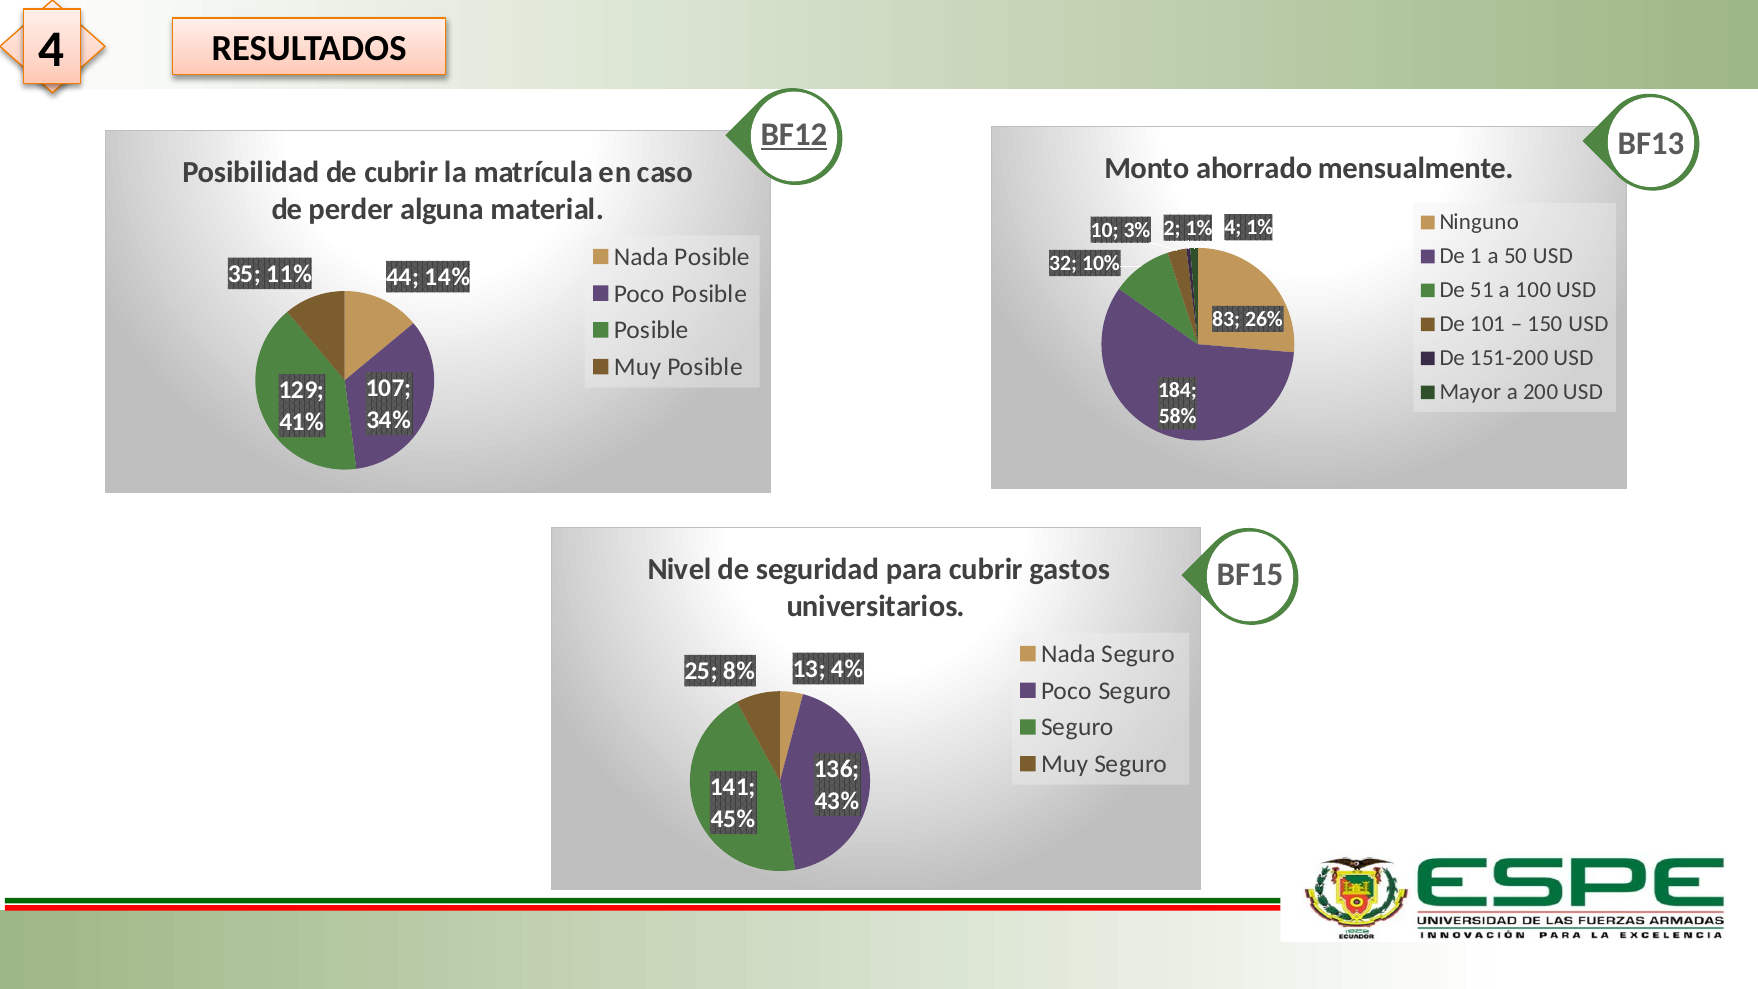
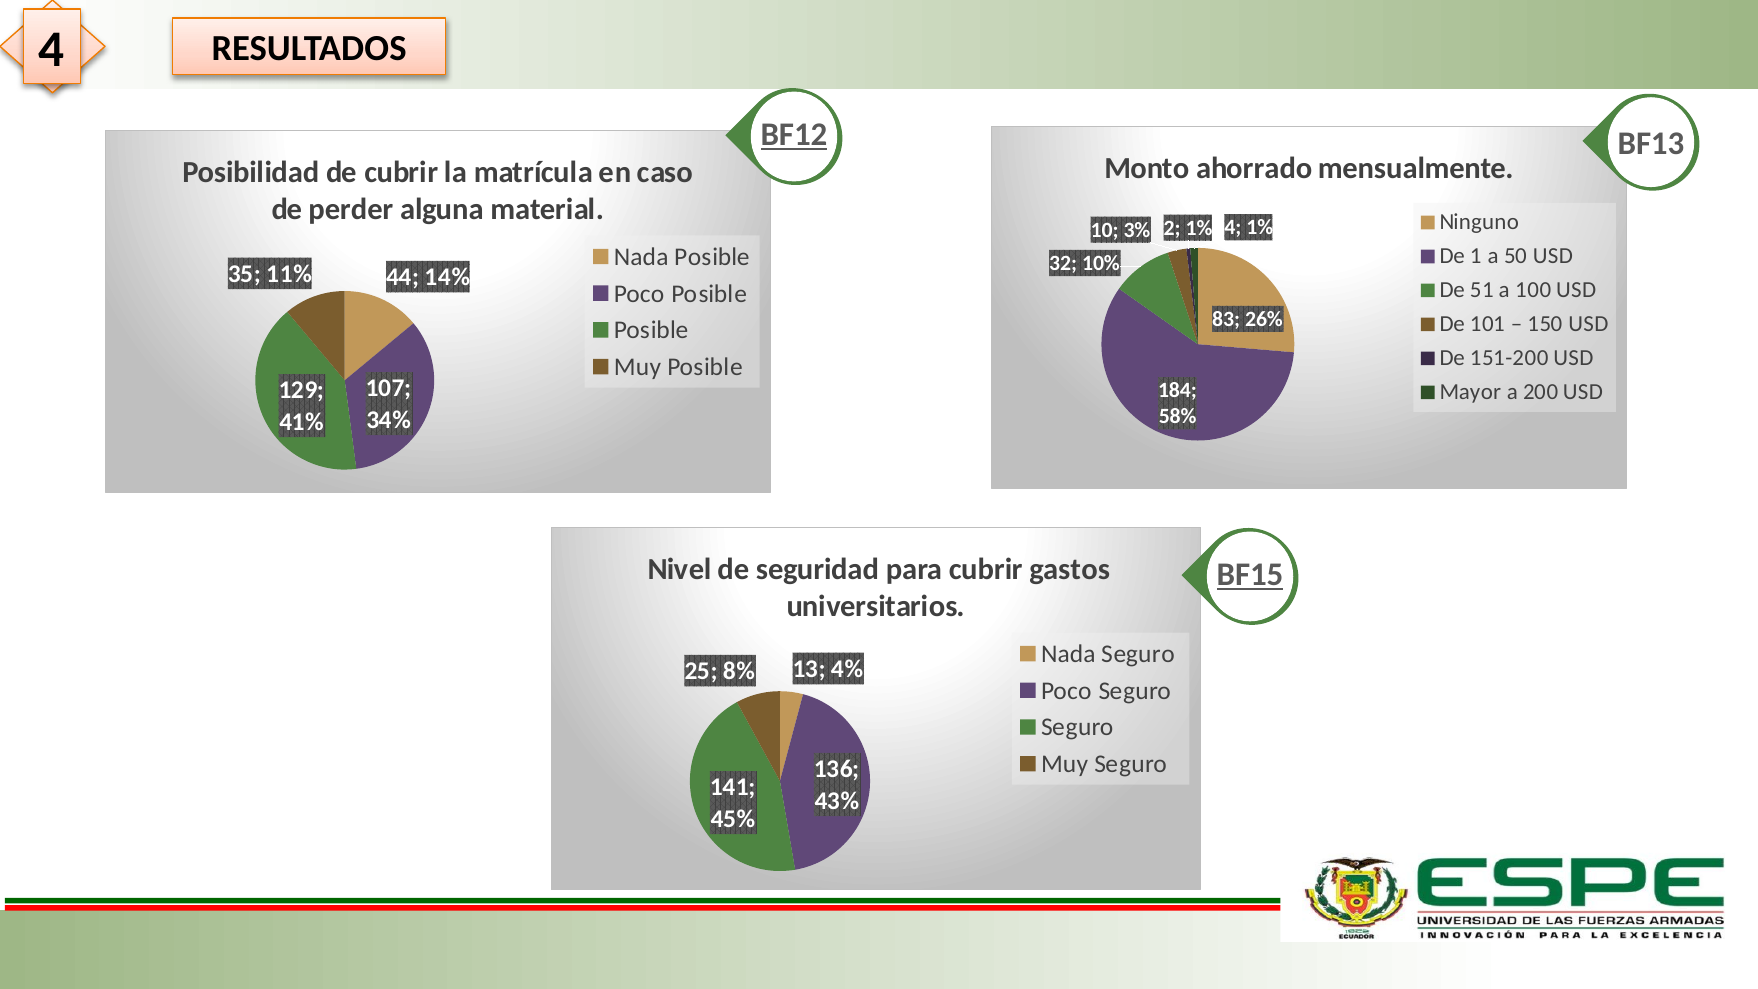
BF15 underline: none -> present (1250, 575)
